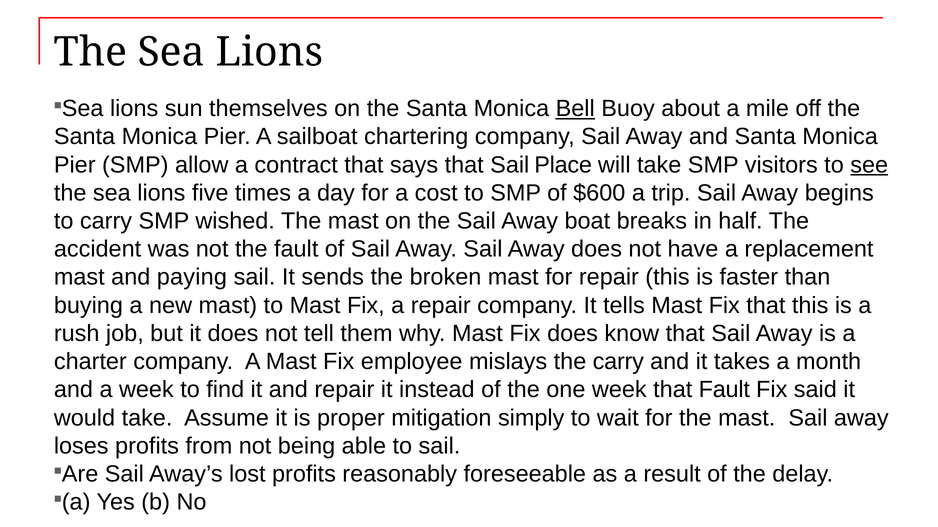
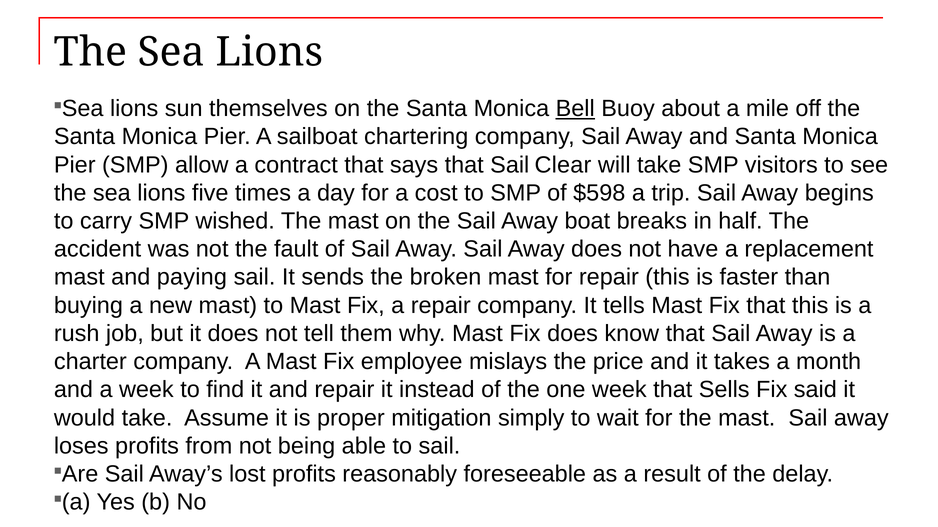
Place: Place -> Clear (563, 165)
see underline: present -> none (869, 165)
$600: $600 -> $598 (599, 193)
the carry: carry -> price (618, 362)
that Fault: Fault -> Sells (724, 390)
